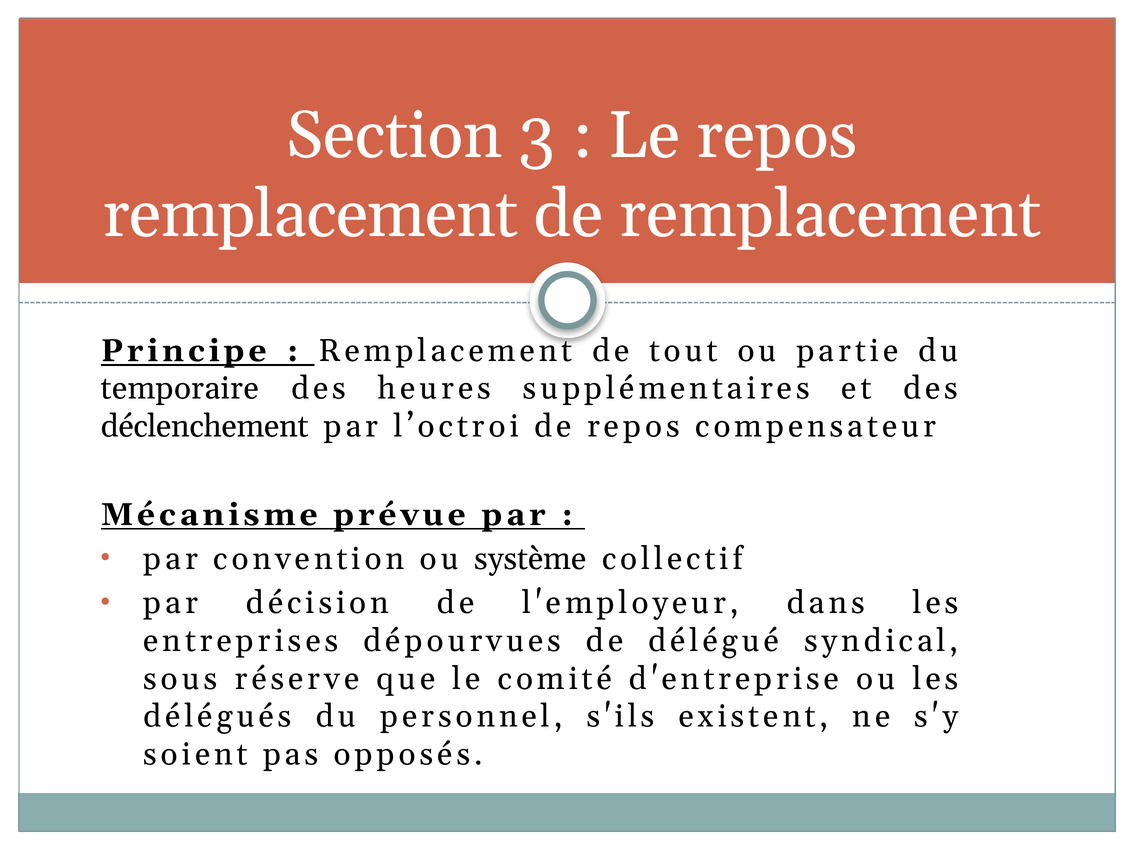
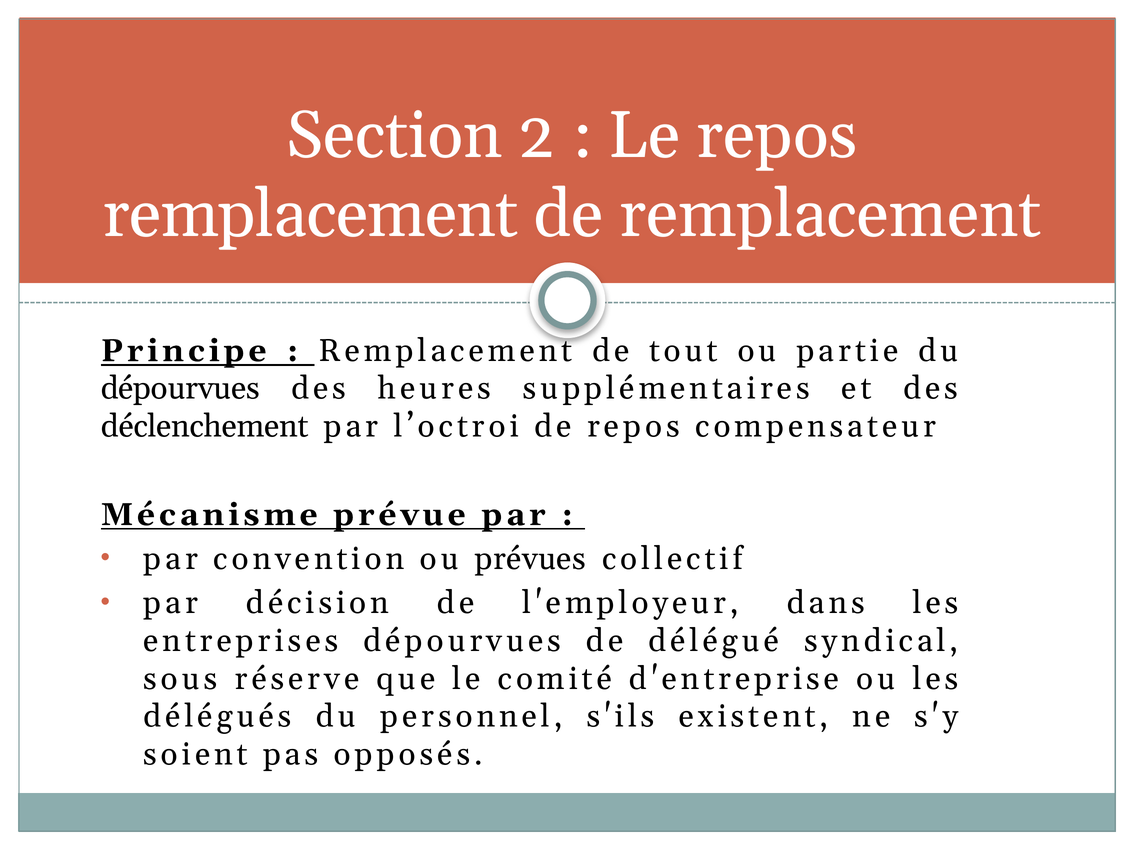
3: 3 -> 2 (537, 135)
temporaire: temporaire -> dépourvues (180, 389)
système: système -> prévues (530, 559)
